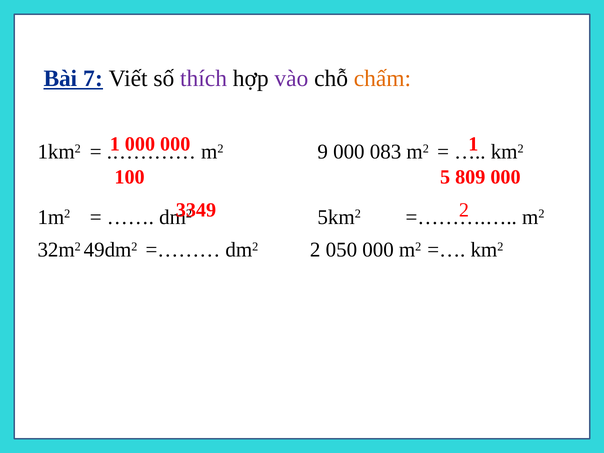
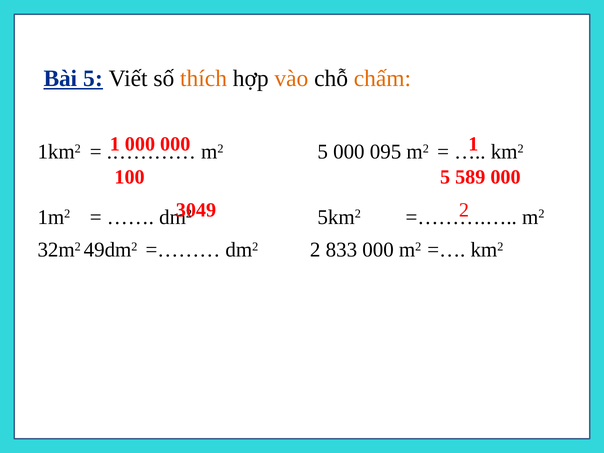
Bài 7: 7 -> 5 (93, 78)
thích colour: purple -> orange (204, 78)
vào colour: purple -> orange (291, 78)
m2 9: 9 -> 5 (323, 152)
083: 083 -> 095 (386, 152)
809: 809 -> 589 (470, 177)
3349: 3349 -> 3049 (196, 210)
050: 050 -> 833 (341, 250)
